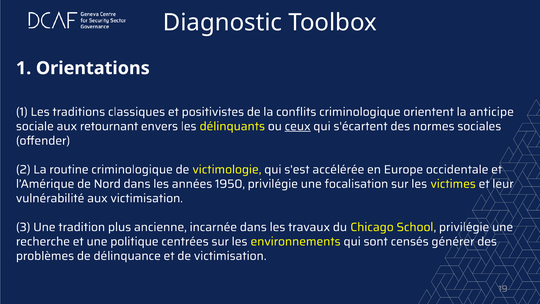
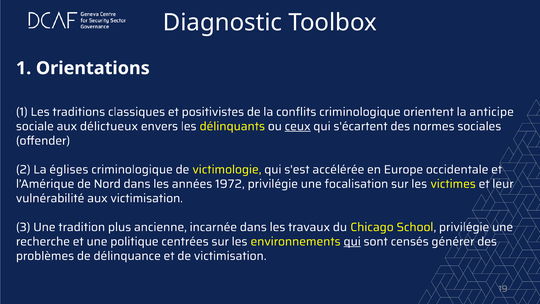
retournant: retournant -> délictueux (109, 126)
routine: routine -> églises (69, 169)
1950: 1950 -> 1972 (230, 184)
qui underline: none -> present (352, 241)
